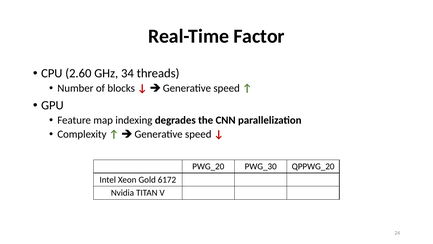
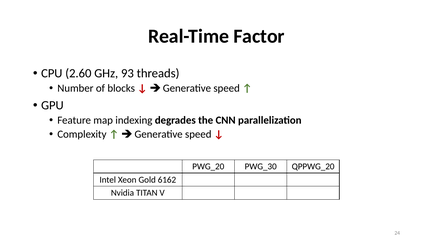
34: 34 -> 93 (127, 73)
6172: 6172 -> 6162 (167, 179)
